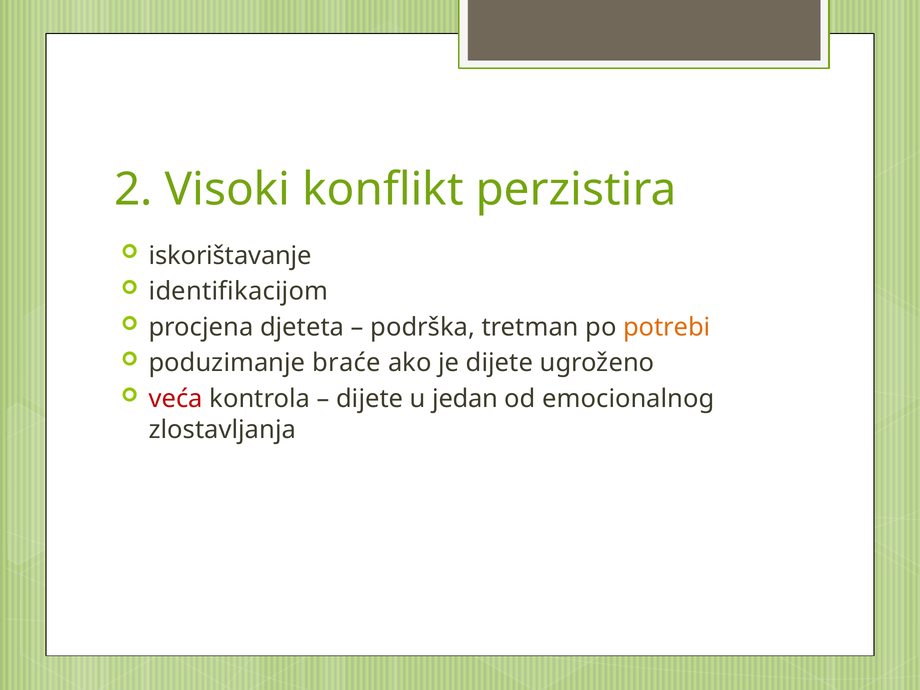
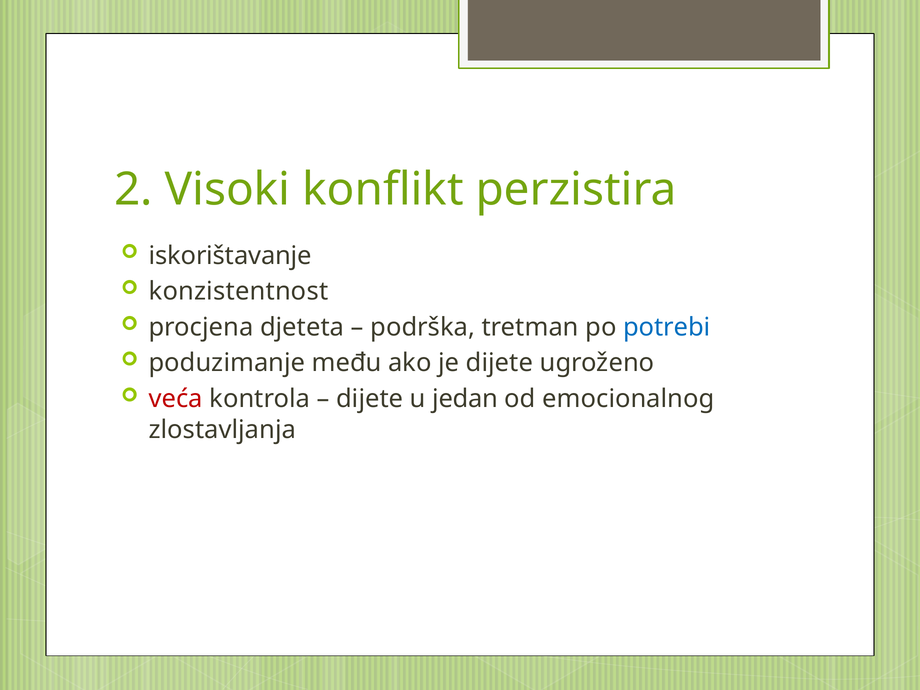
identifikacijom: identifikacijom -> konzistentnost (239, 291)
potrebi colour: orange -> blue (667, 327)
braće: braće -> među (347, 363)
